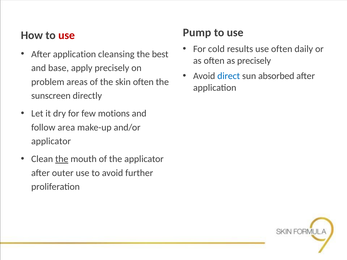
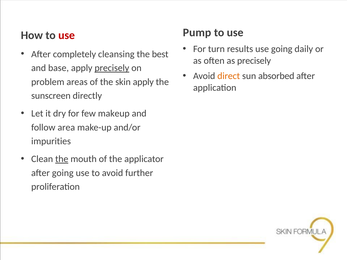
cold: cold -> turn (216, 49)
use often: often -> going (282, 49)
application: application -> completely (74, 54)
precisely underline: none -> present (112, 68)
direct colour: blue -> orange (229, 76)
skin often: often -> apply (143, 82)
motions: motions -> makeup (114, 114)
applicator: applicator -> impurities (51, 141)
after outer: outer -> going (63, 173)
